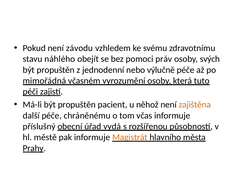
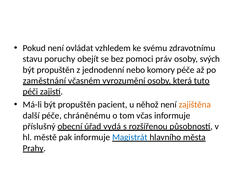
závodu: závodu -> ovládat (80, 48)
náhlého: náhlého -> poruchy (60, 59)
výlučně: výlučně -> komory (161, 70)
mimořádná: mimořádná -> zaměstnání (44, 81)
Magistrát colour: orange -> blue (130, 138)
